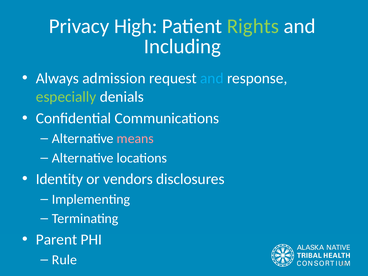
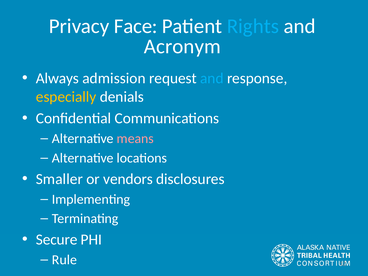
High: High -> Face (136, 26)
Rights colour: light green -> light blue (253, 26)
Including: Including -> Acronym (182, 46)
especially colour: light green -> yellow (66, 97)
Identity: Identity -> Smaller (59, 179)
Parent: Parent -> Secure (57, 240)
